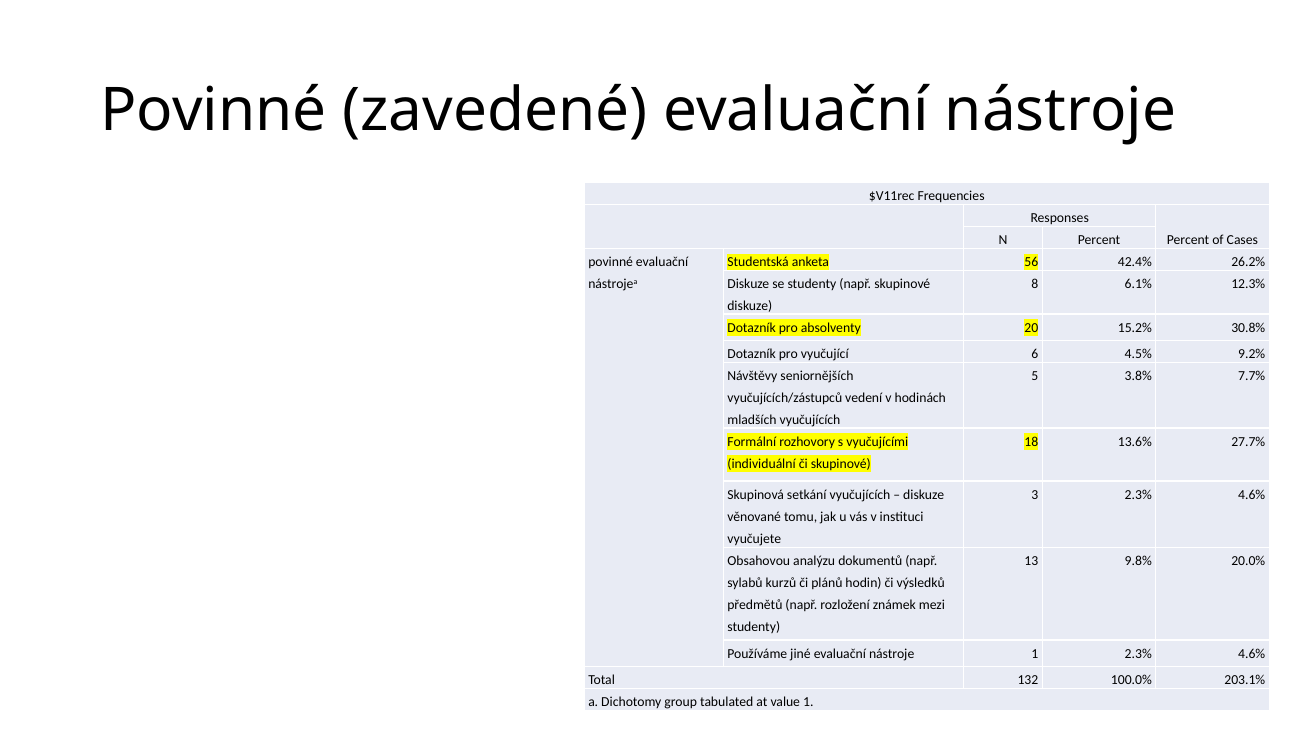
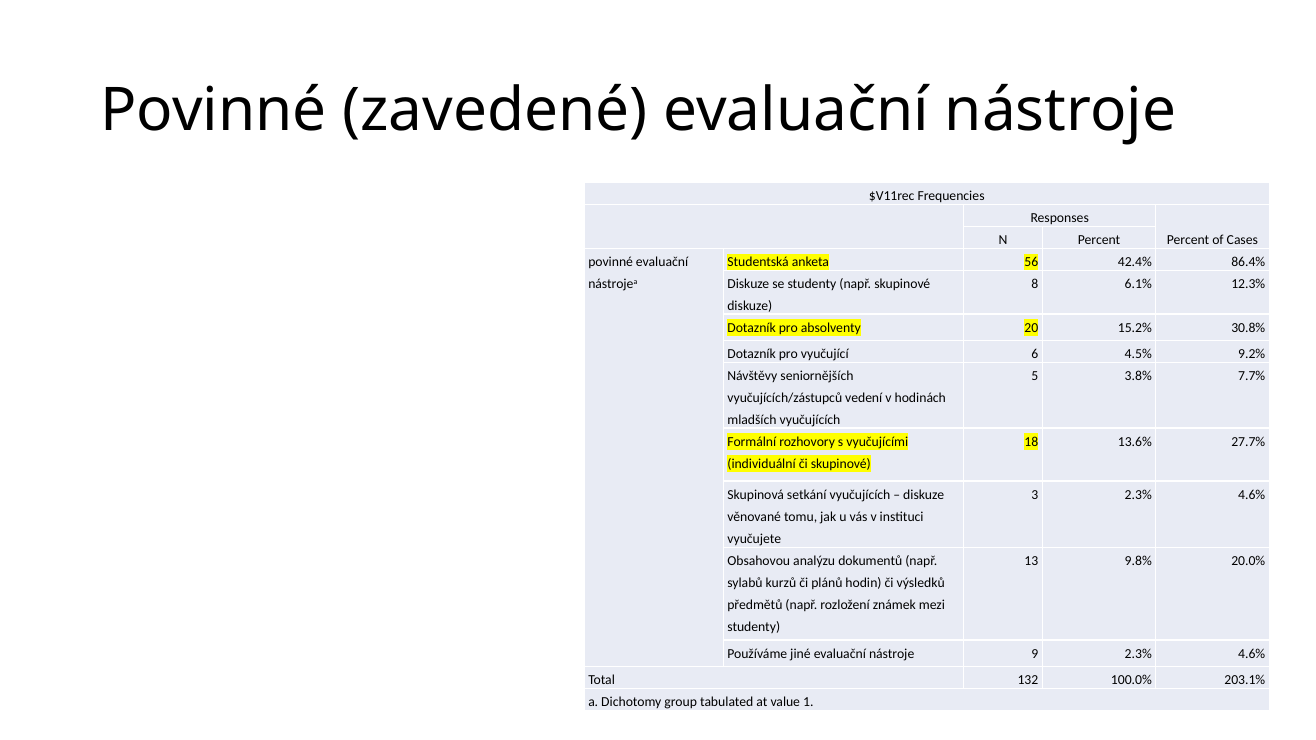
26.2%: 26.2% -> 86.4% (1248, 262)
nástroje 1: 1 -> 9 (1035, 654)
